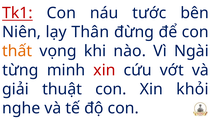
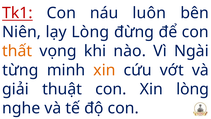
tước: tước -> luôn (149, 13)
lạy Thân: Thân -> Lòng (90, 32)
xin colour: red -> orange (104, 70)
Xin khỏi: khỏi -> lòng (193, 89)
